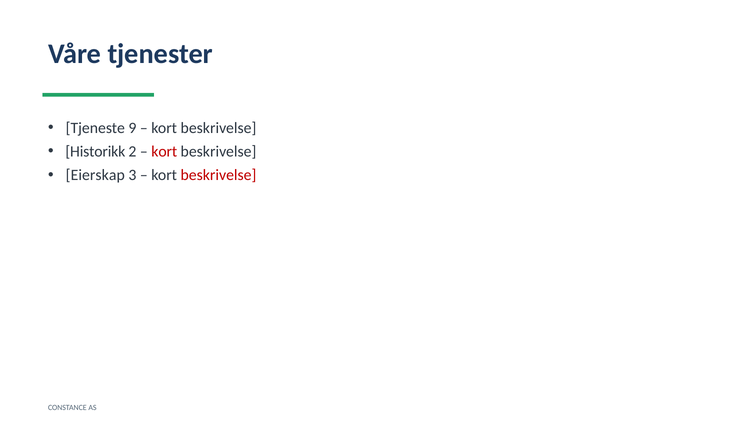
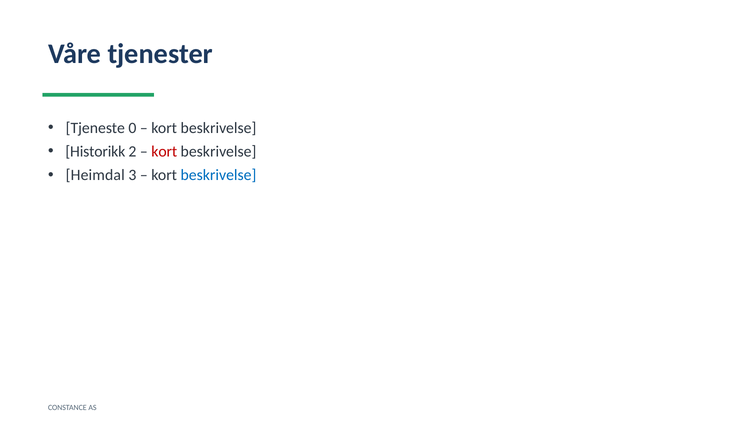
9: 9 -> 0 (132, 128)
Eierskap: Eierskap -> Heimdal (95, 175)
beskrivelse colour: red -> blue (218, 175)
